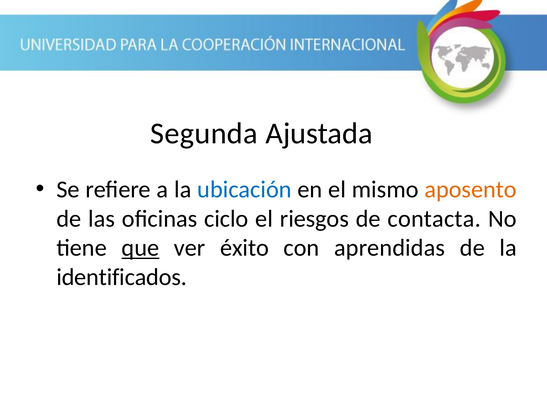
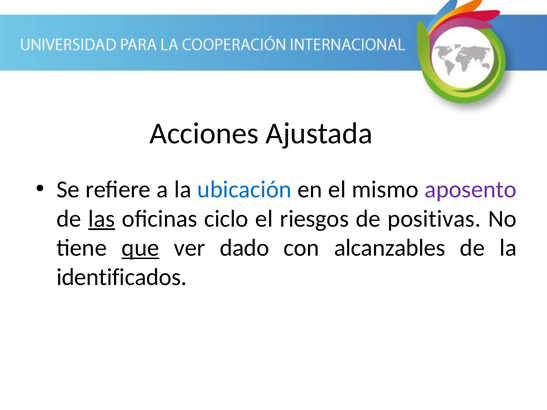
Segunda: Segunda -> Acciones (204, 134)
aposento colour: orange -> purple (471, 190)
las underline: none -> present (102, 219)
contacta: contacta -> positivas (434, 219)
éxito: éxito -> dado (245, 248)
aprendidas: aprendidas -> alcanzables (390, 248)
